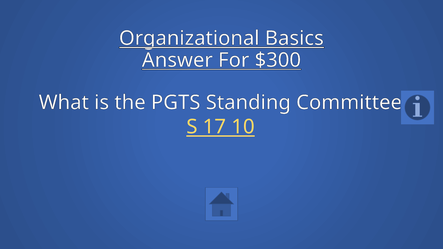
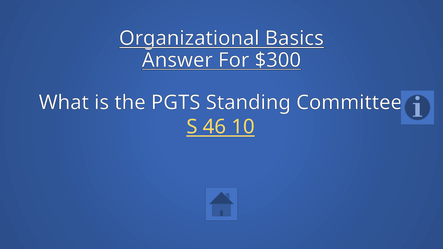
17: 17 -> 46 (214, 127)
